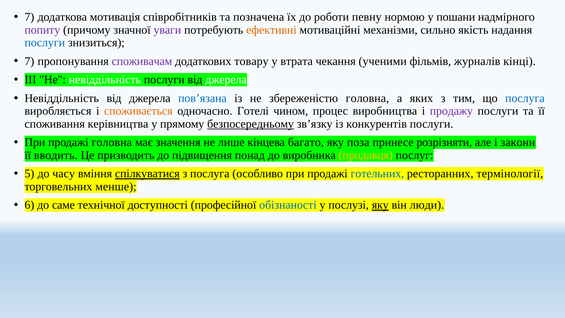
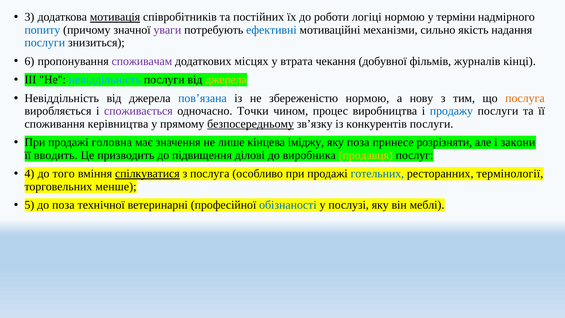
7: 7 -> 3 (29, 17)
мотивація underline: none -> present (115, 17)
позначена: позначена -> постійних (259, 17)
певну: певну -> логіці (367, 17)
пошани: пошани -> терміни (456, 17)
попиту colour: purple -> blue (42, 30)
ефективні colour: orange -> blue (271, 30)
7: 7 -> 6 (29, 61)
товару: товару -> місцях (251, 61)
ученими: ученими -> добувної (383, 61)
невіддільність colour: white -> light blue (105, 80)
джерела colour: white -> yellow (226, 80)
збереженістю головна: головна -> нормою (367, 98)
яких: яких -> нову (421, 98)
послуга colour: blue -> orange (525, 98)
споживається colour: orange -> purple (138, 111)
Готелі: Готелі -> Точки (253, 111)
продажу colour: purple -> blue (451, 111)
багато: багато -> іміджу (306, 142)
понад: понад -> ділові (250, 155)
5: 5 -> 4 (29, 174)
часу: часу -> того (64, 174)
6: 6 -> 5 (29, 205)
до саме: саме -> поза (63, 205)
доступності: доступності -> ветеринарні (158, 205)
яку underline: present -> none (380, 205)
люди: люди -> меблі (427, 205)
